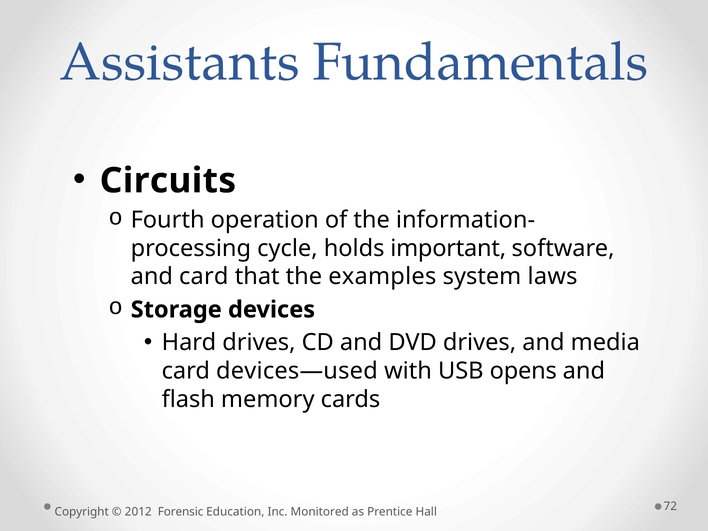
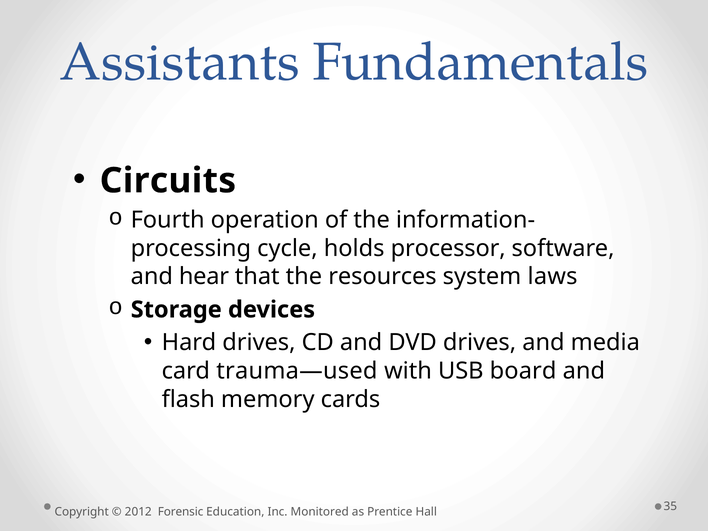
important: important -> processor (448, 248)
and card: card -> hear (204, 277)
examples: examples -> resources (382, 277)
devices—used: devices—used -> trauma—used (297, 371)
opens: opens -> board (523, 371)
72: 72 -> 35 (670, 506)
